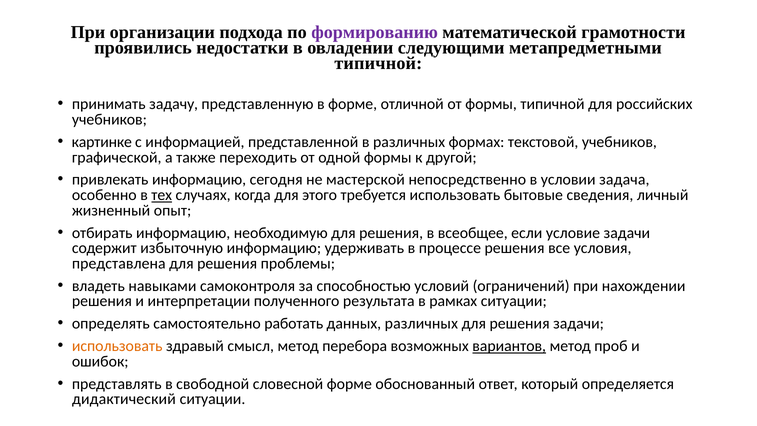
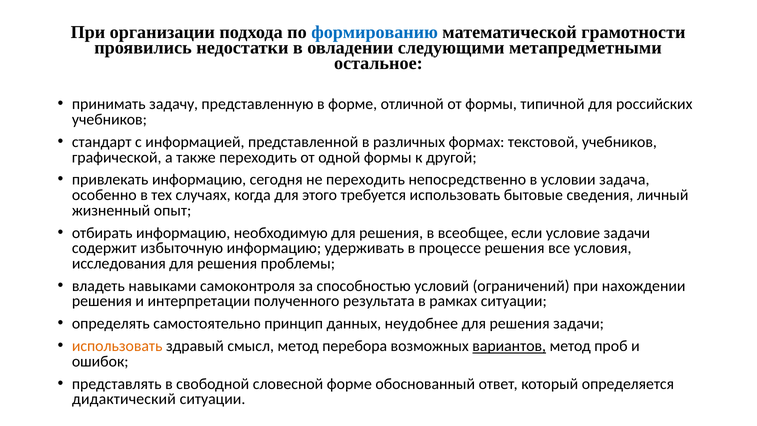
формированию colour: purple -> blue (375, 32)
типичной: типичной -> остальное (378, 63)
картинке: картинке -> стандарт (102, 142)
не мастерской: мастерской -> переходить (365, 180)
тех underline: present -> none (162, 195)
представлена: представлена -> исследования (119, 263)
работать: работать -> принцип (294, 324)
данных различных: различных -> неудобнее (421, 324)
